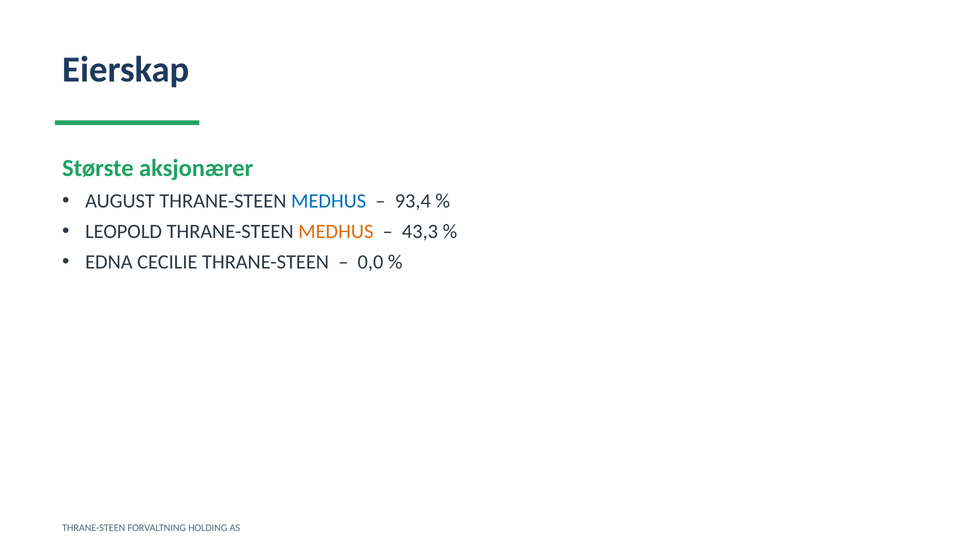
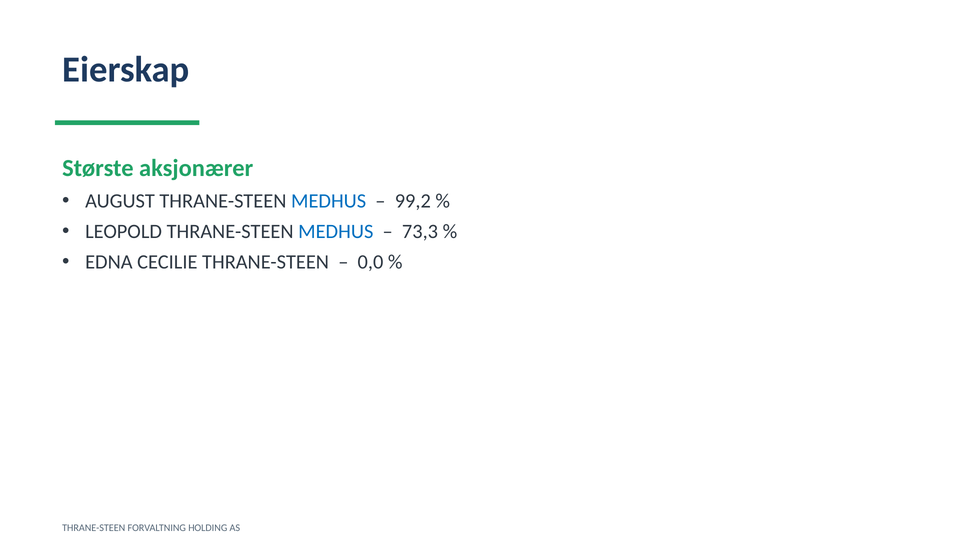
93,4: 93,4 -> 99,2 (413, 201)
MEDHUS colour: orange -> blue (336, 232)
43,3: 43,3 -> 73,3 (420, 232)
